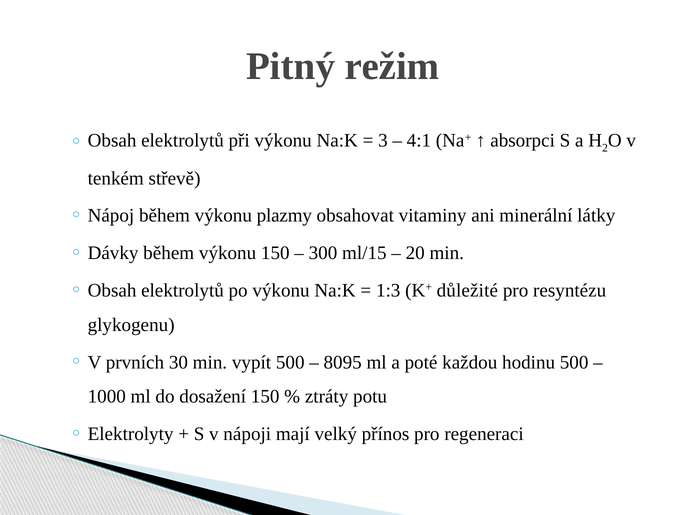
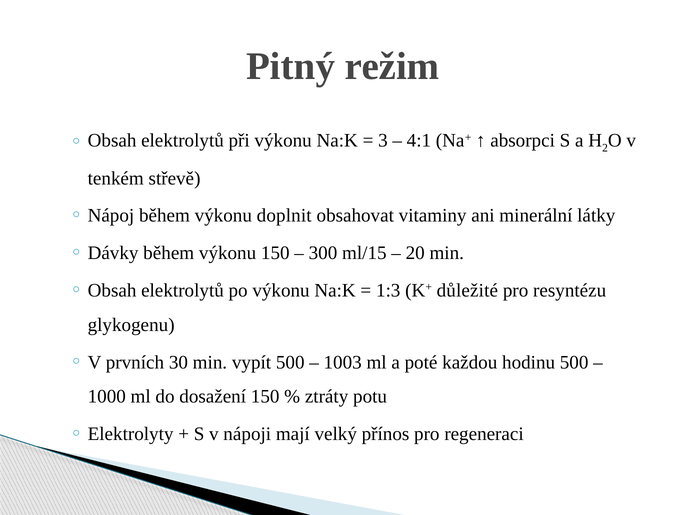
plazmy: plazmy -> doplnit (284, 215)
8095: 8095 -> 1003 (343, 362)
